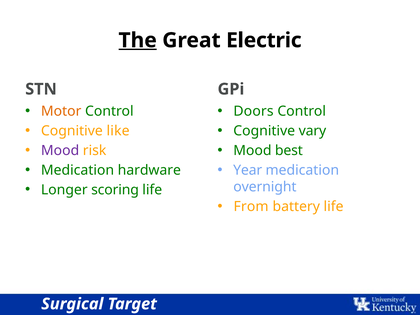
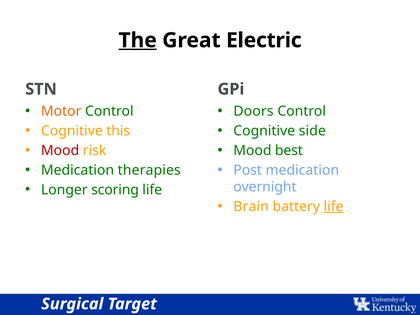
like: like -> this (118, 131)
vary: vary -> side (312, 131)
Mood colour: purple -> red (60, 151)
hardware: hardware -> therapies (149, 170)
Year: Year -> Post (248, 170)
From: From -> Brain (251, 207)
life underline: none -> present (334, 207)
